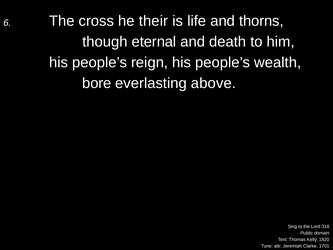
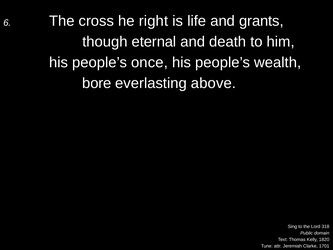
their: their -> right (153, 21)
thorns: thorns -> grants (261, 21)
reign: reign -> once (150, 63)
